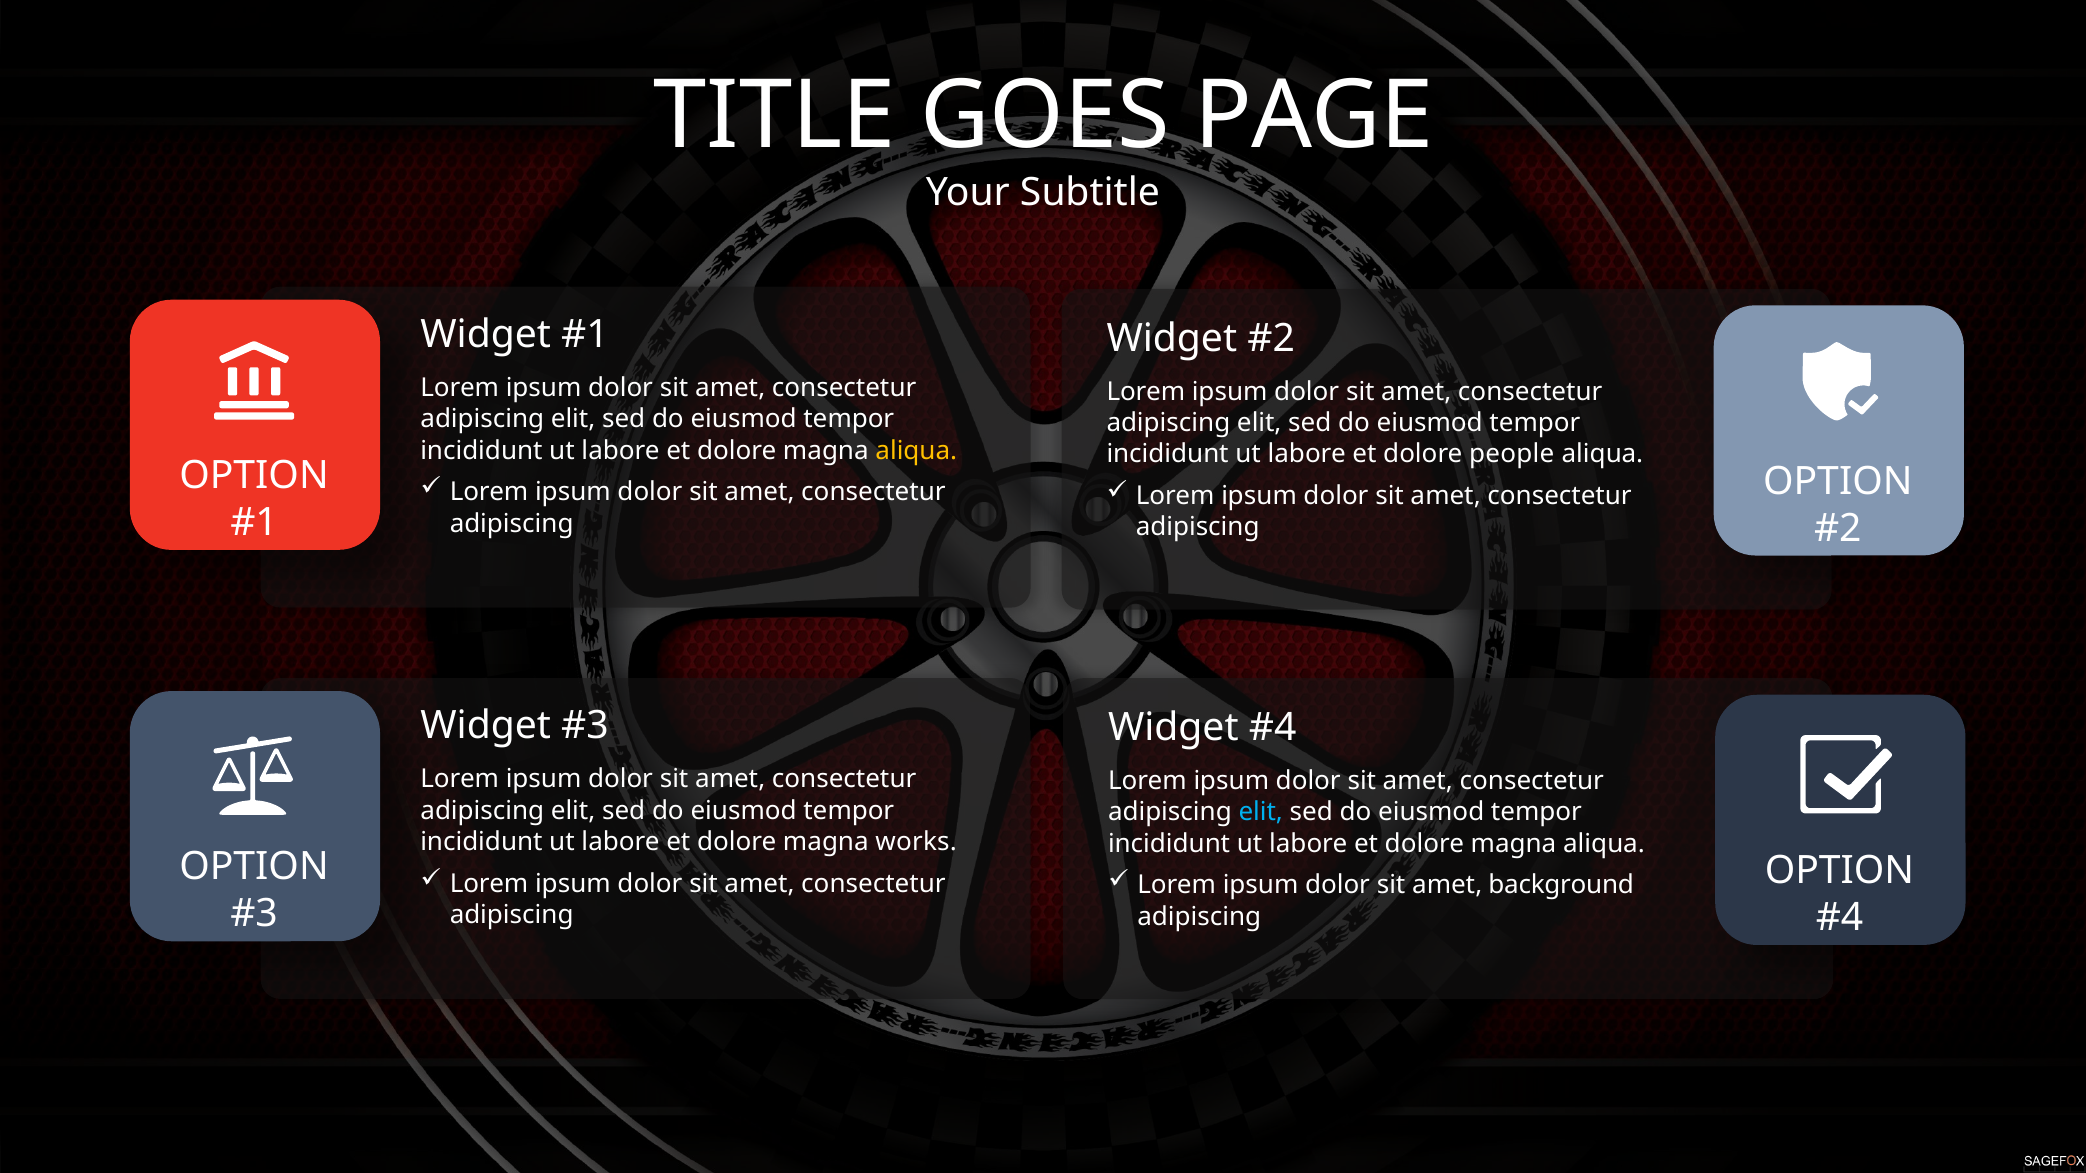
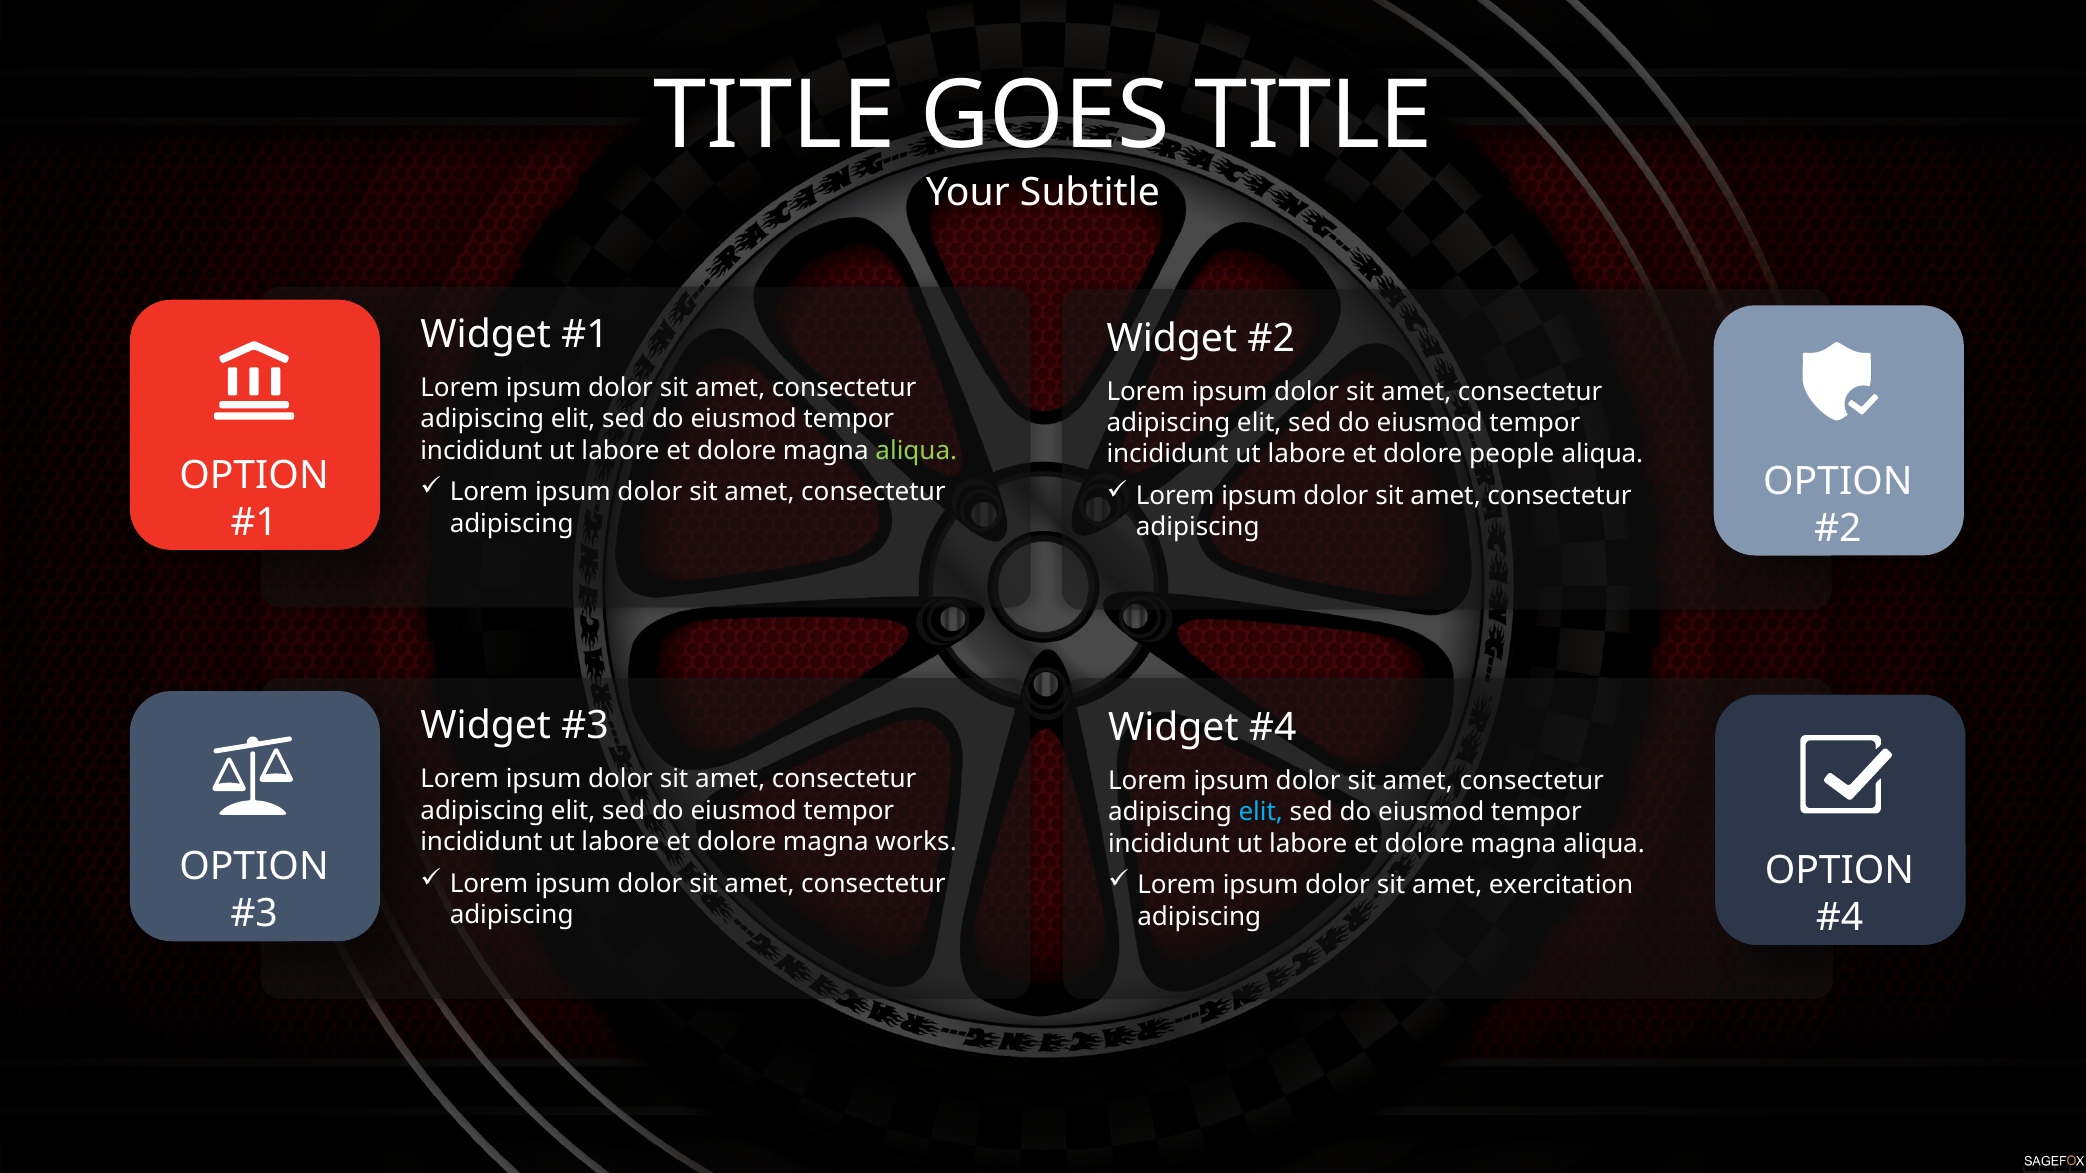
GOES PAGE: PAGE -> TITLE (1314, 116)
aliqua colour: yellow -> light green (916, 451)
background: background -> exercitation (1561, 886)
